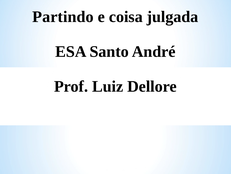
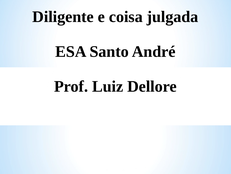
Partindo: Partindo -> Diligente (63, 17)
